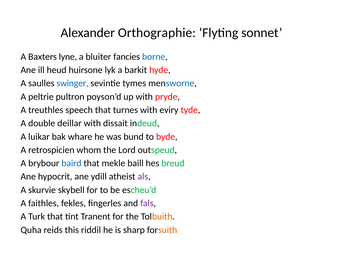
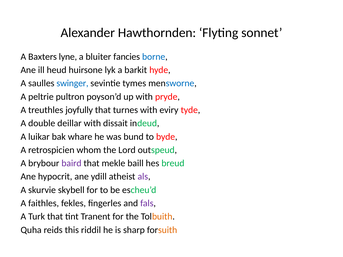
Orthographie: Orthographie -> Hawthornden (157, 33)
speech: speech -> joyfully (79, 110)
baird colour: blue -> purple (71, 163)
